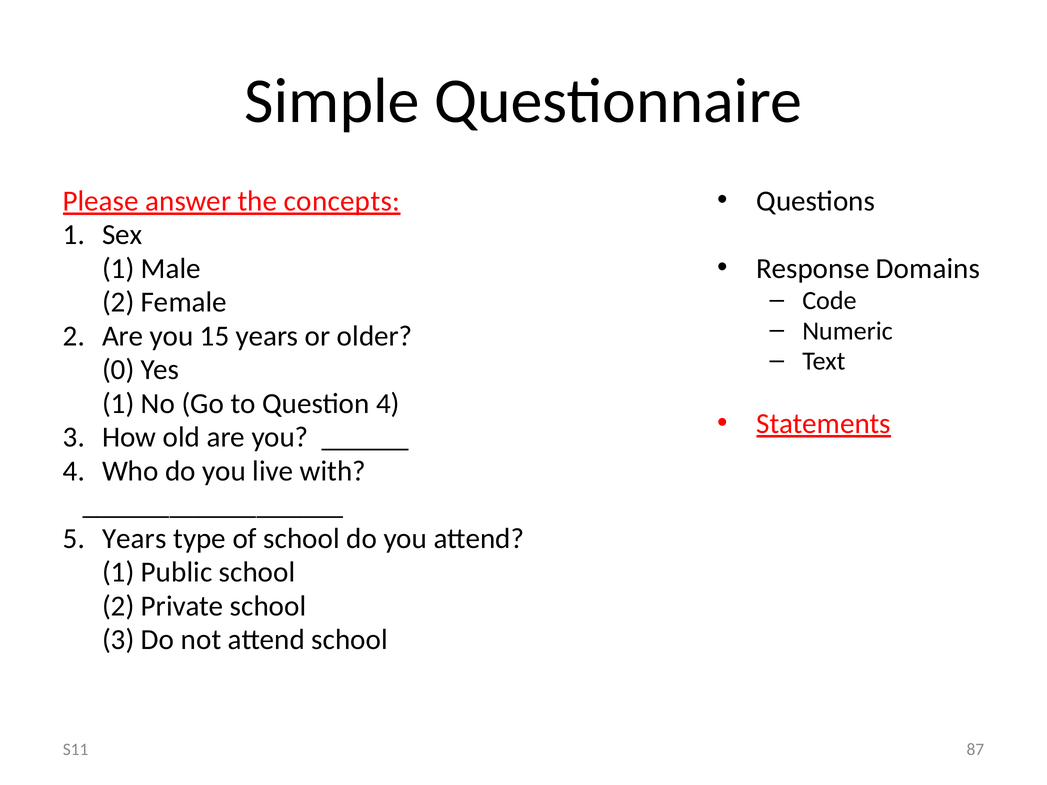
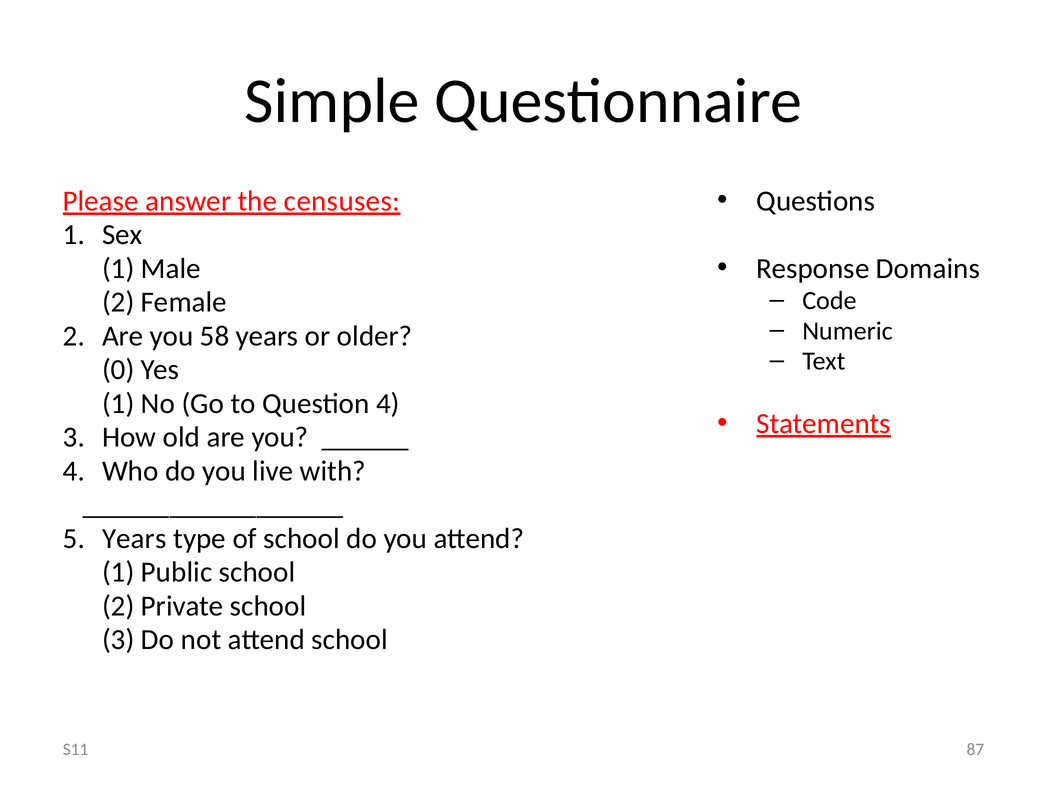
concepts: concepts -> censuses (342, 201)
15: 15 -> 58 (215, 336)
